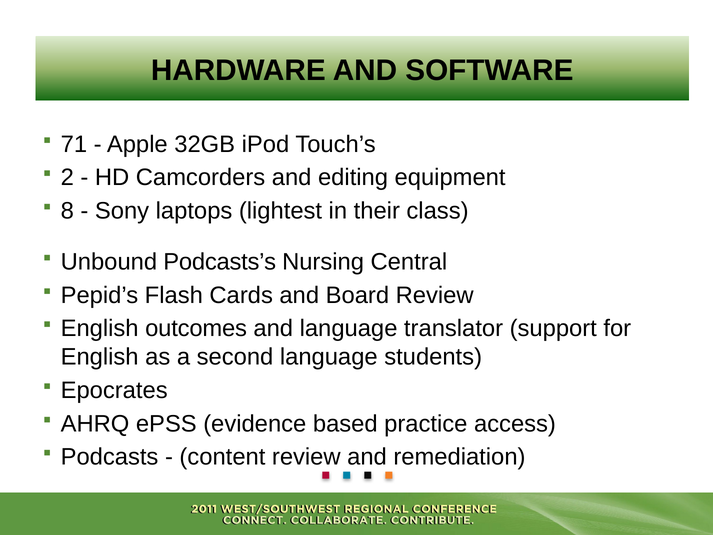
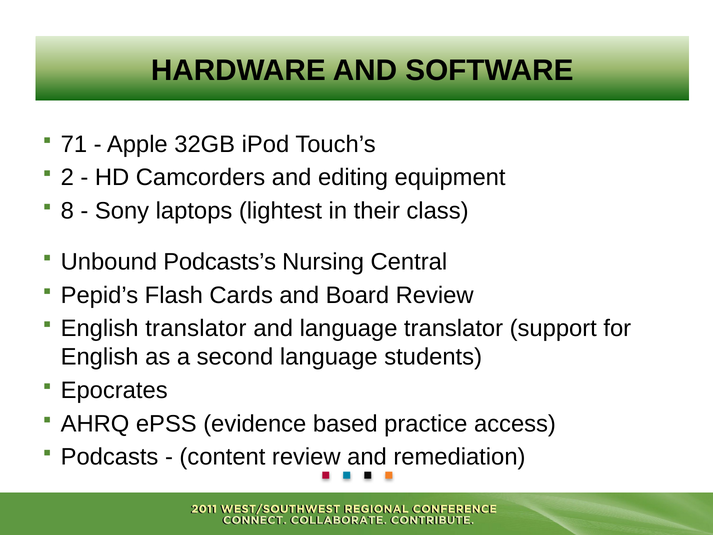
English outcomes: outcomes -> translator (196, 328)
